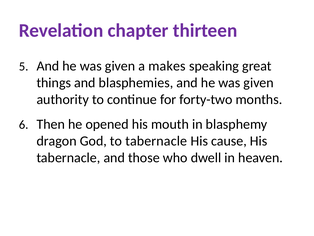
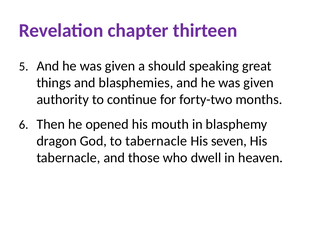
makes: makes -> should (167, 66)
cause: cause -> seven (229, 141)
